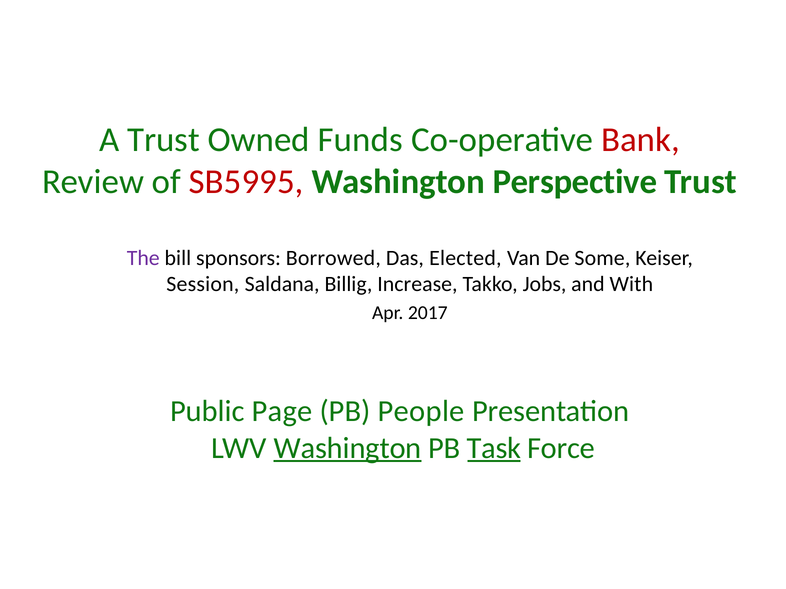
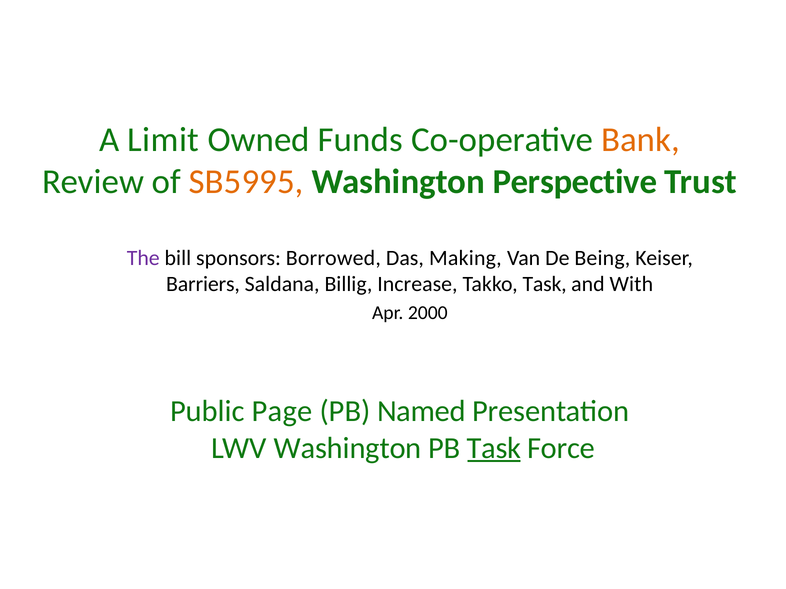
A Trust: Trust -> Limit (163, 140)
Bank colour: red -> orange (640, 140)
SB5995 colour: red -> orange (246, 182)
Elected: Elected -> Making (465, 258)
Some: Some -> Being (602, 258)
Session: Session -> Barriers (203, 284)
Takko Jobs: Jobs -> Task (545, 284)
2017: 2017 -> 2000 (428, 313)
People: People -> Named (421, 412)
Washington underline: present -> none (348, 448)
